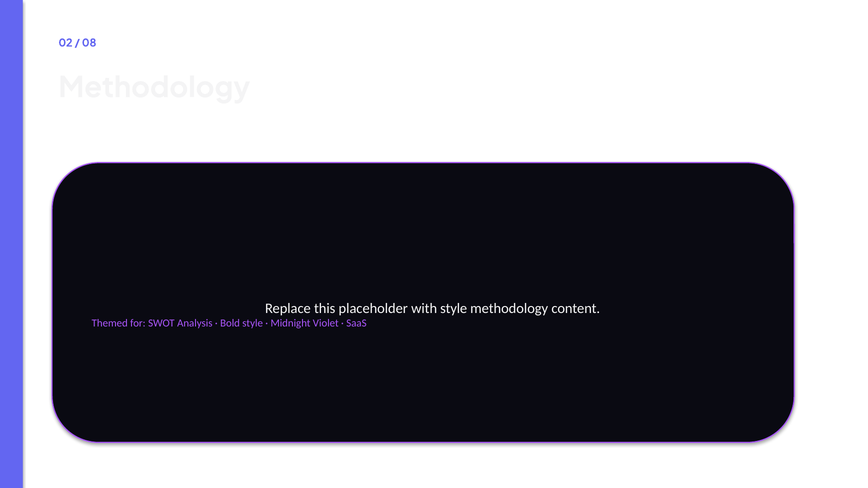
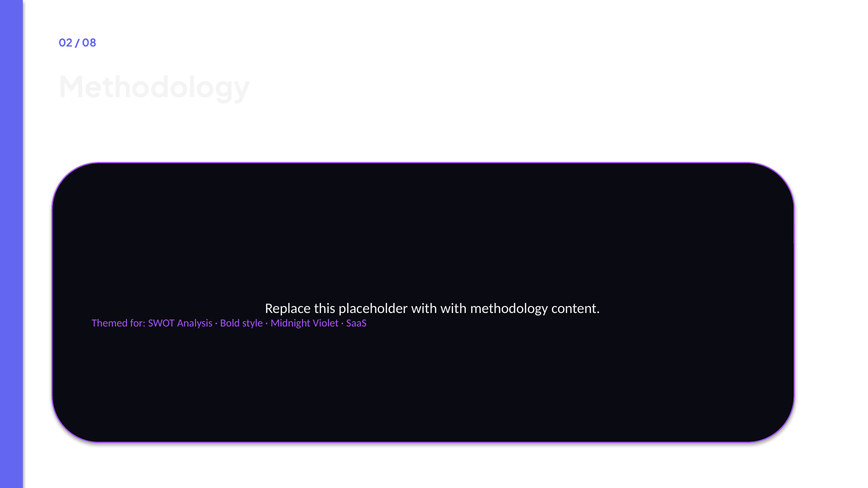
with style: style -> with (454, 309)
